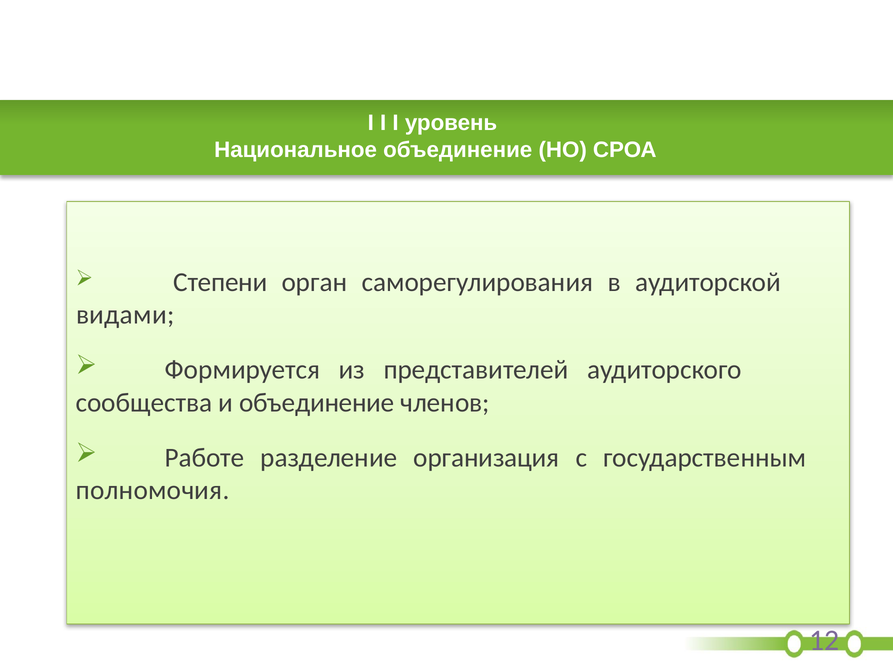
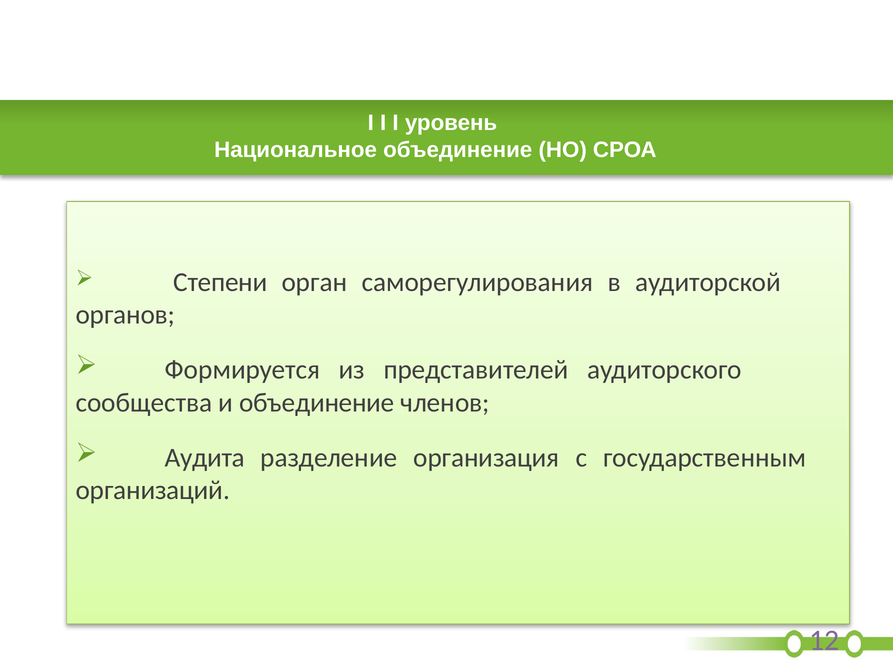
видами: видами -> органов (125, 315)
Работе: Работе -> Аудита (205, 457)
полномочия: полномочия -> организаций (153, 490)
